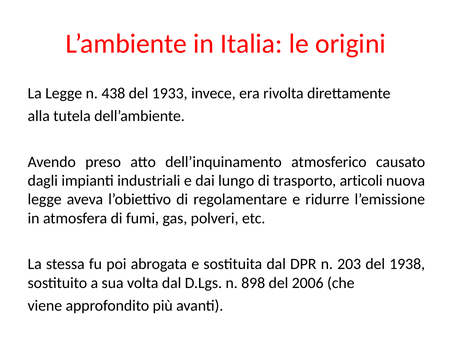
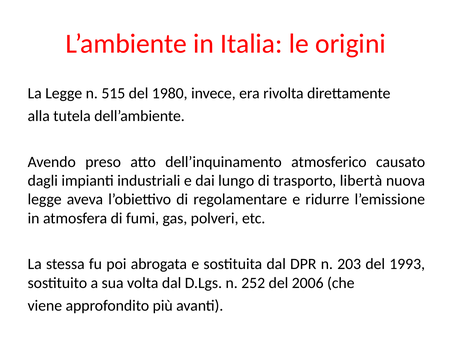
438: 438 -> 515 (113, 93)
1933: 1933 -> 1980 (170, 93)
articoli: articoli -> libertà (361, 181)
1938: 1938 -> 1993 (407, 264)
898: 898 -> 252 (253, 283)
